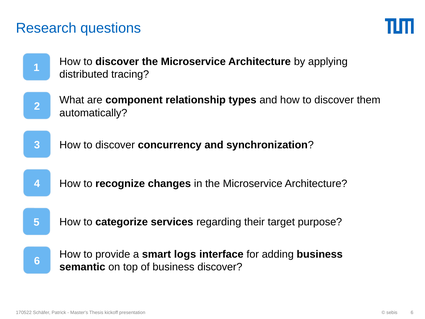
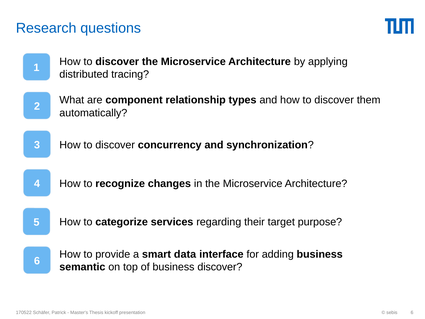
logs: logs -> data (185, 254)
